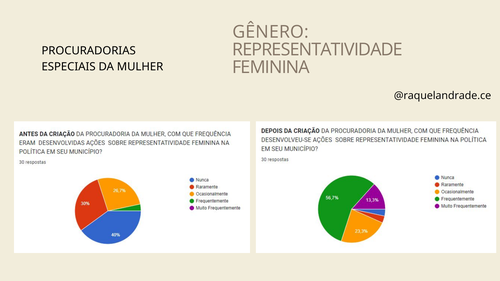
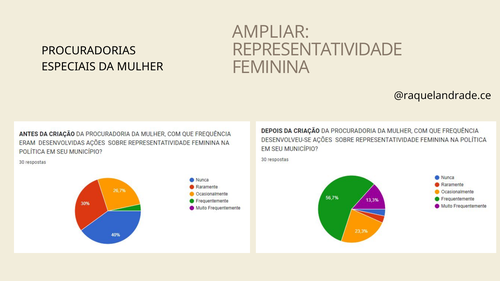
GÊNERO: GÊNERO -> AMPLIAR (271, 32)
